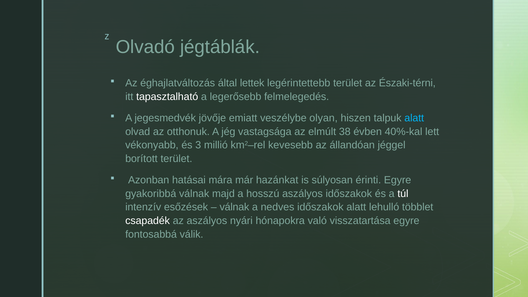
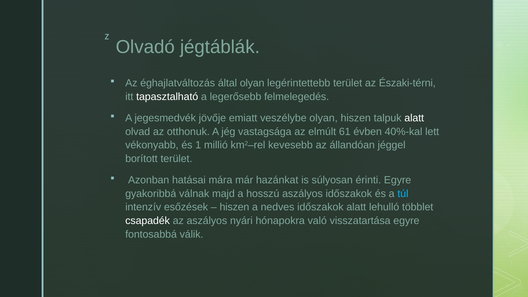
által lettek: lettek -> olyan (252, 83)
alatt colour: light blue -> white (414, 118)
38: 38 -> 61 (345, 132)
3: 3 -> 1 (198, 145)
túl colour: white -> light blue (403, 194)
válnak: válnak -> hiszen (234, 207)
